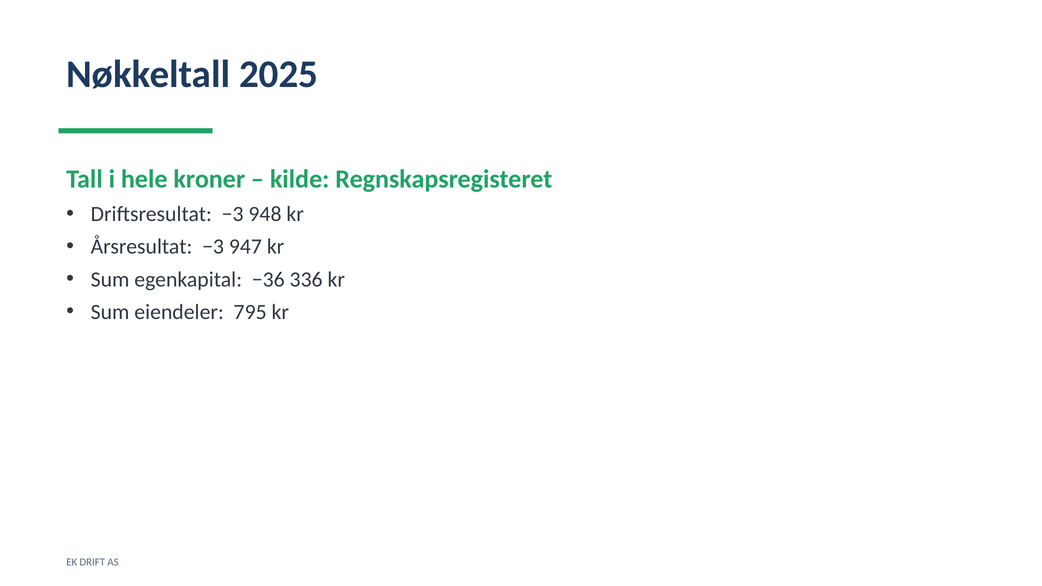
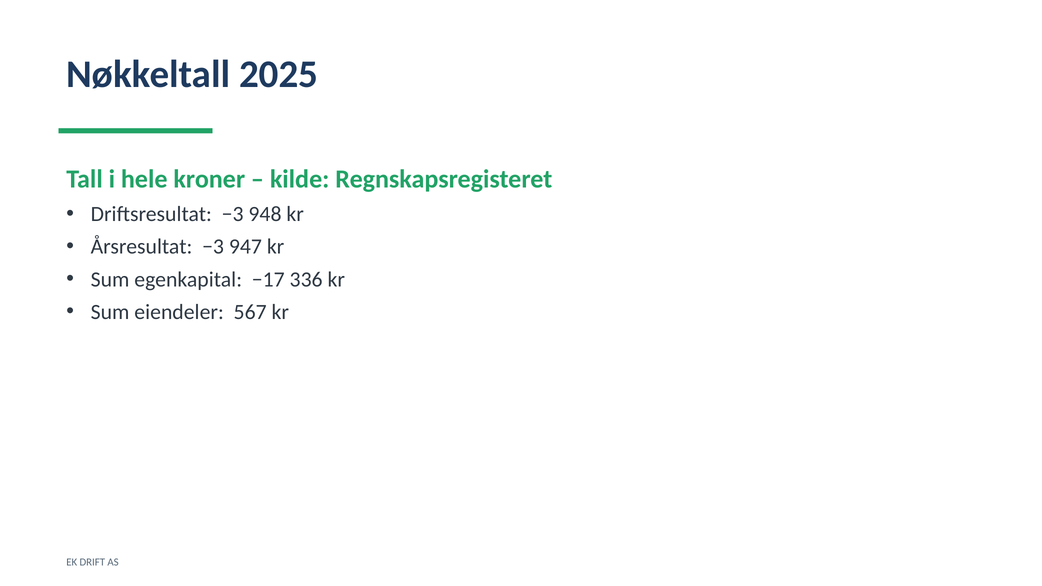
−36: −36 -> −17 (268, 279)
795: 795 -> 567 (250, 312)
